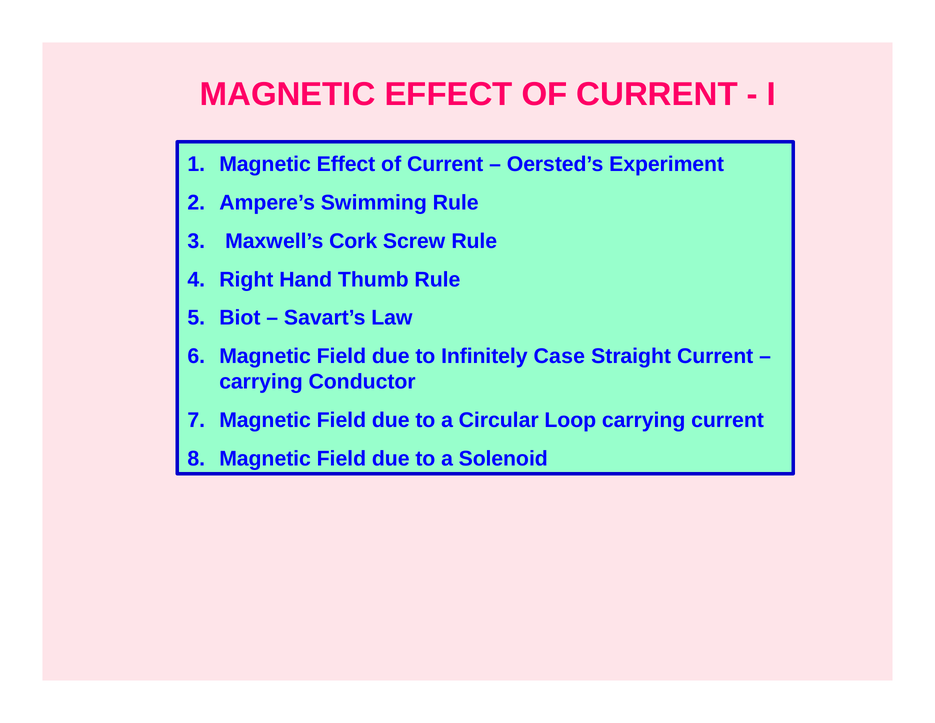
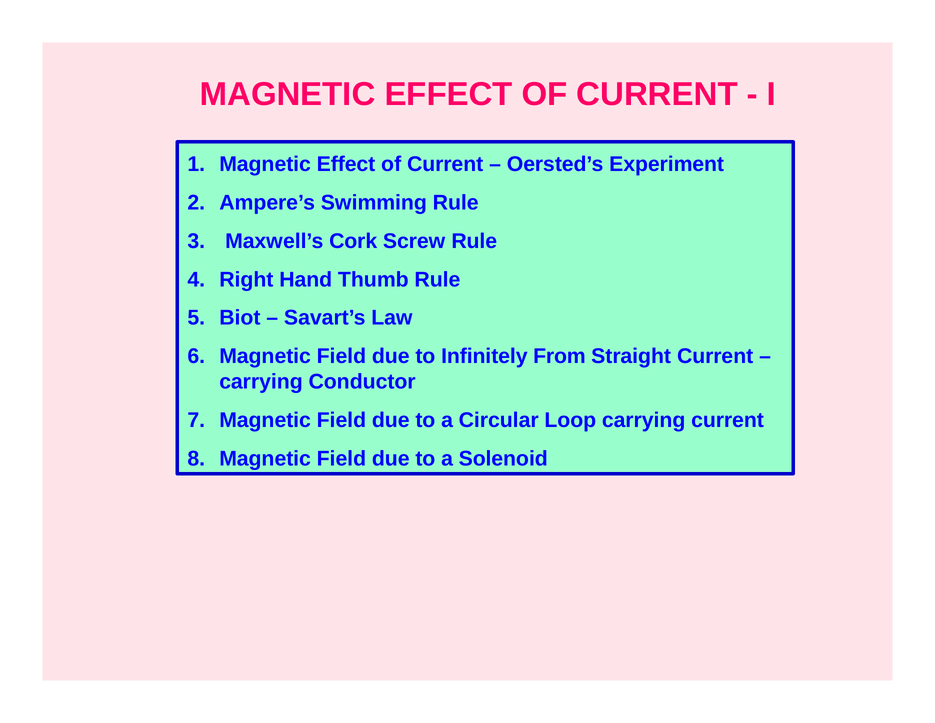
Case: Case -> From (559, 356)
